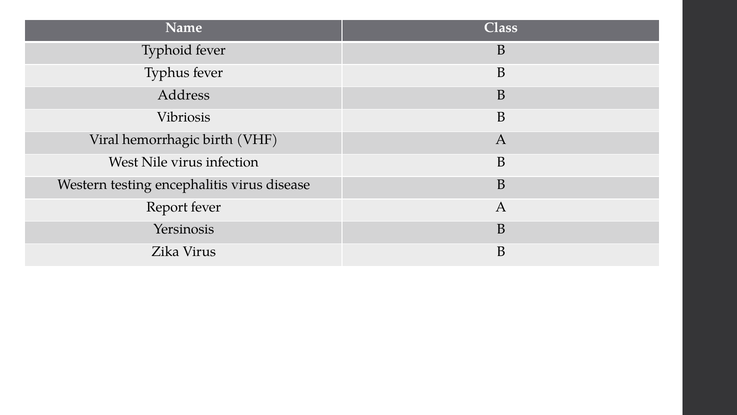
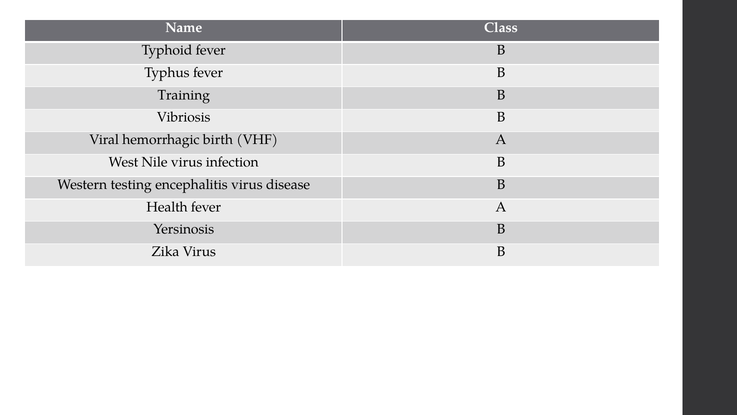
Address: Address -> Training (184, 95)
Report: Report -> Health (167, 207)
